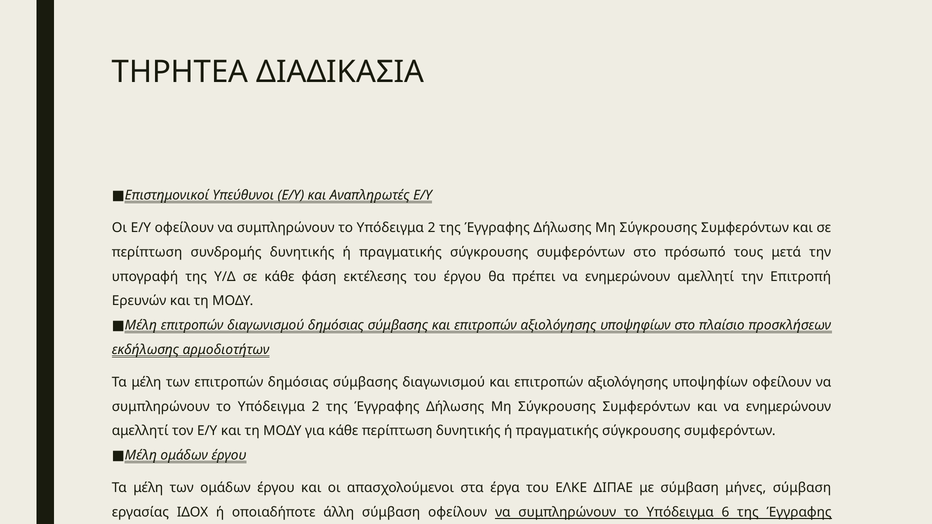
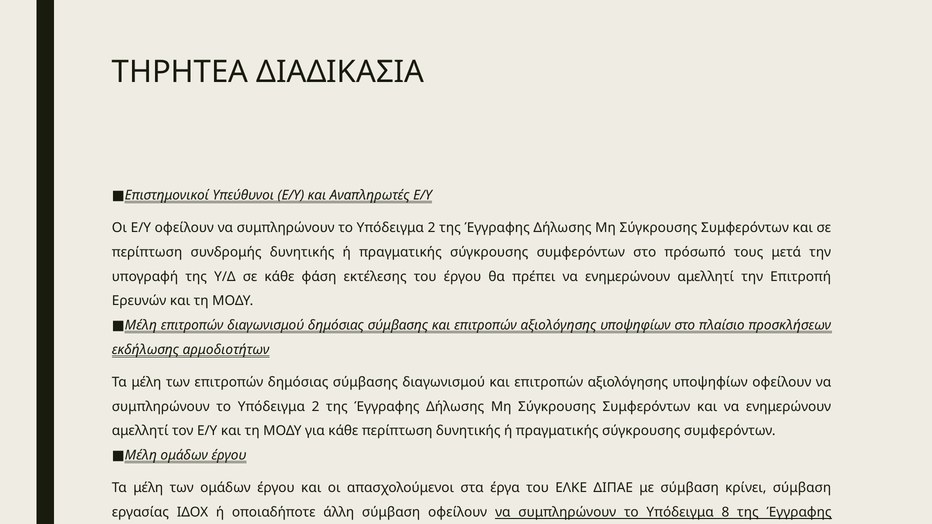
μήνες: μήνες -> κρίνει (746, 488)
6: 6 -> 8 (725, 512)
